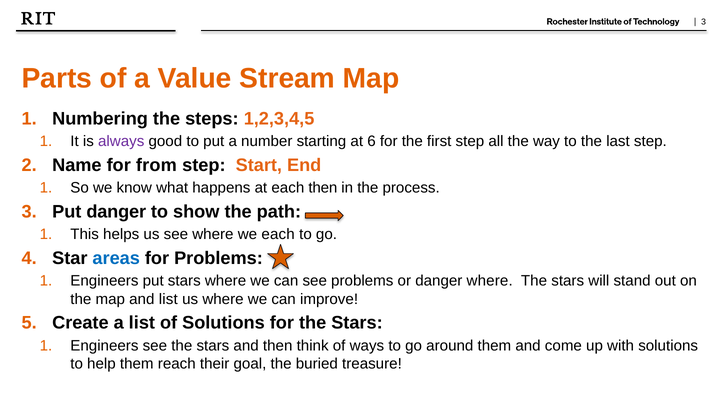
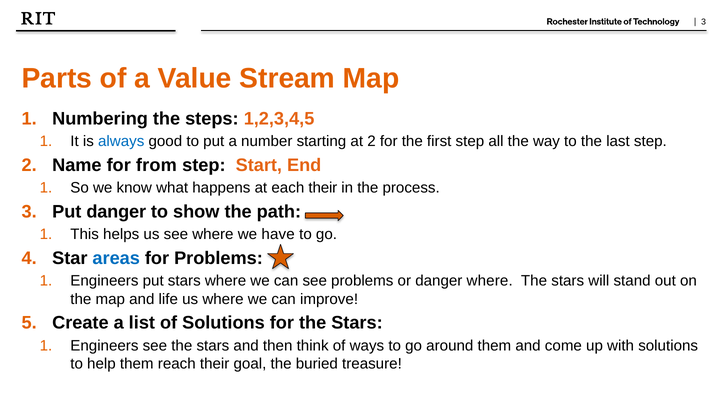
always colour: purple -> blue (121, 141)
at 6: 6 -> 2 (371, 141)
each then: then -> their (323, 188)
we each: each -> have (278, 235)
and list: list -> life (168, 299)
